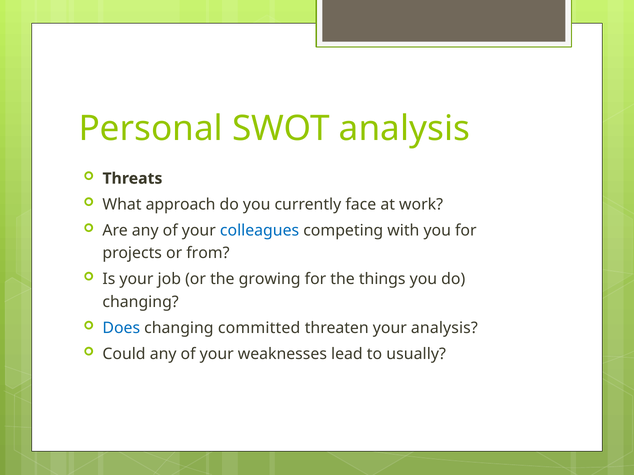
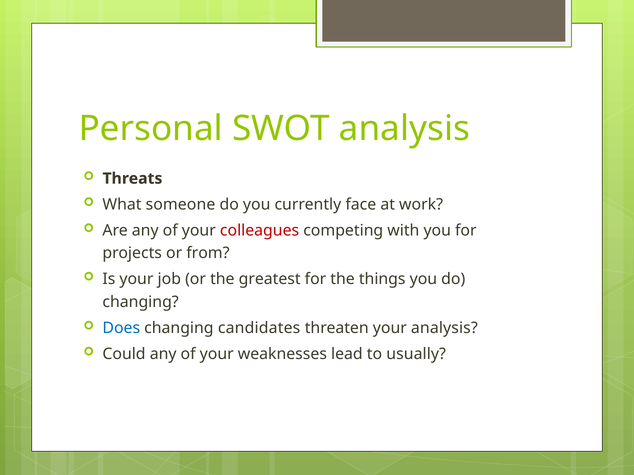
approach: approach -> someone (181, 205)
colleagues colour: blue -> red (260, 231)
growing: growing -> greatest (270, 279)
committed: committed -> candidates (259, 328)
